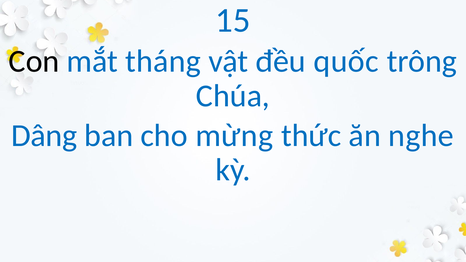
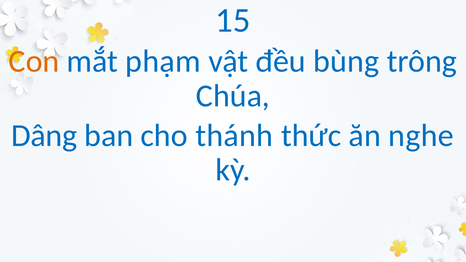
Con colour: black -> orange (34, 61)
tháng: tháng -> phạm (163, 61)
quốc: quốc -> bùng (346, 61)
mừng: mừng -> thánh (234, 136)
